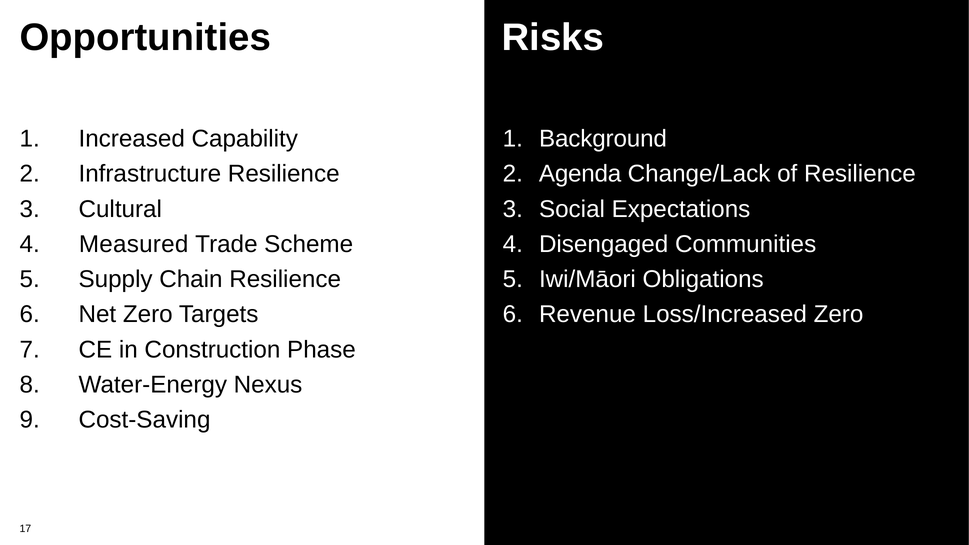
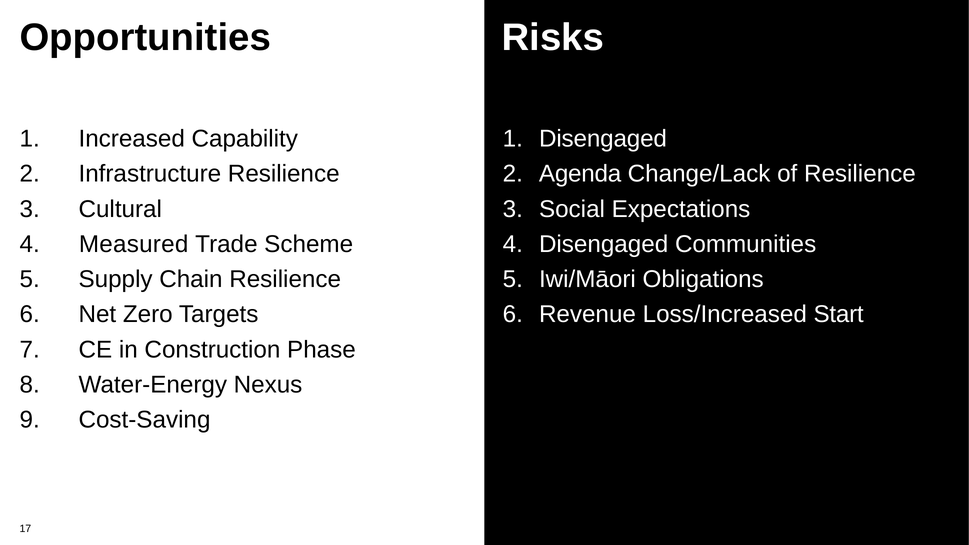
Background: Background -> Disengaged (603, 139)
Loss/Increased Zero: Zero -> Start (839, 314)
